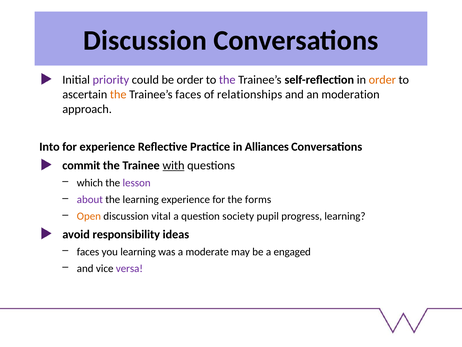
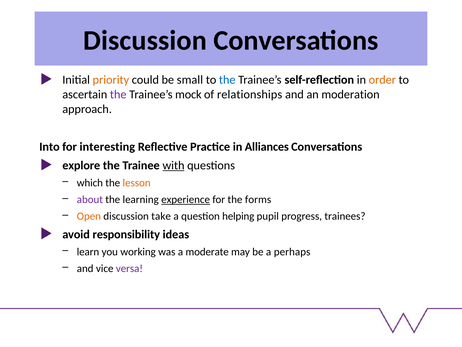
priority colour: purple -> orange (111, 80)
be order: order -> small (190, 80)
the colour: purple -> blue (227, 80)
the colour: orange -> purple (118, 94)
Trainee’s faces: faces -> mock (188, 94)
for experience: experience -> interesting (107, 146)
commit: commit -> explore (81, 165)
lesson colour: purple -> orange (137, 183)
experience underline: none -> present (186, 199)
vital: vital -> take (161, 216)
society: society -> helping (238, 216)
progress learning: learning -> trainees (345, 216)
faces: faces -> learn (88, 251)
you learning: learning -> working (138, 251)
engaged: engaged -> perhaps (292, 251)
